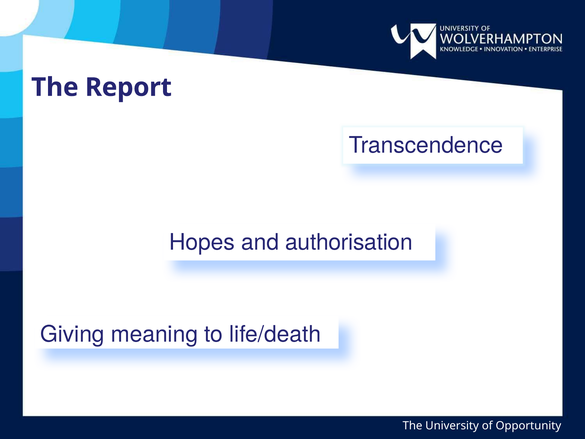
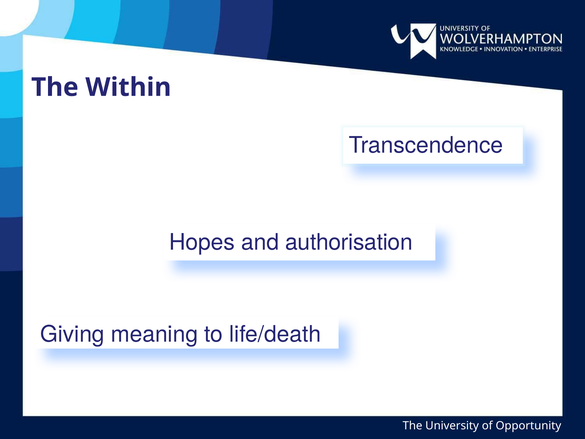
Report: Report -> Within (128, 87)
